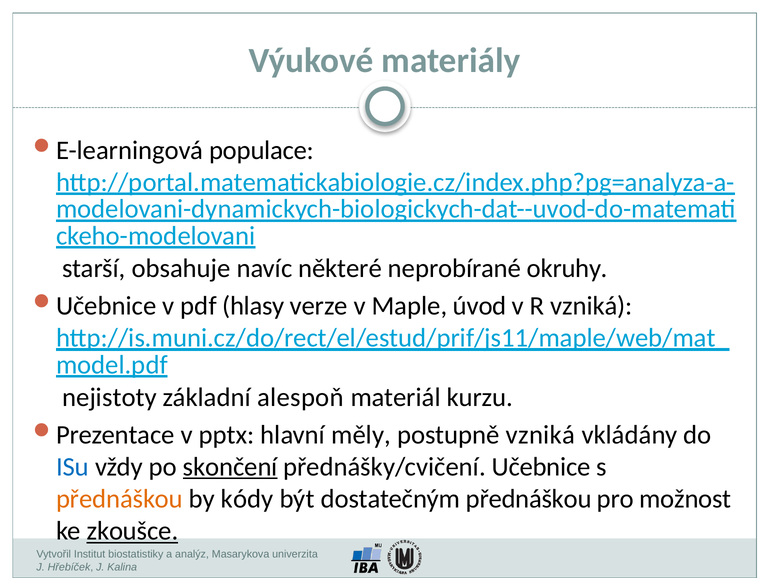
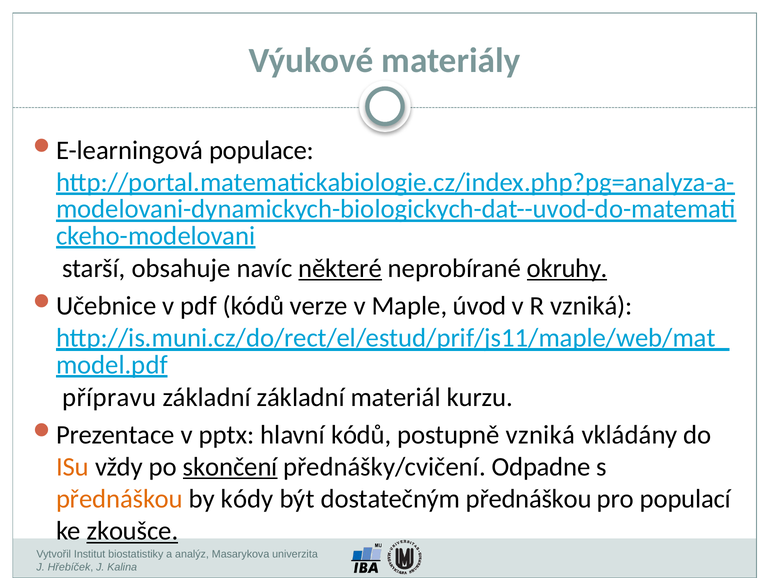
některé underline: none -> present (340, 268)
okruhy underline: none -> present (567, 268)
pdf hlasy: hlasy -> kódů (253, 306)
nejistoty: nejistoty -> přípravu (109, 397)
základní alespoň: alespoň -> základní (301, 397)
hlavní měly: měly -> kódů (361, 434)
ISu colour: blue -> orange (73, 466)
Učebnice: Učebnice -> Odpadne (541, 466)
možnost: možnost -> populací (685, 499)
